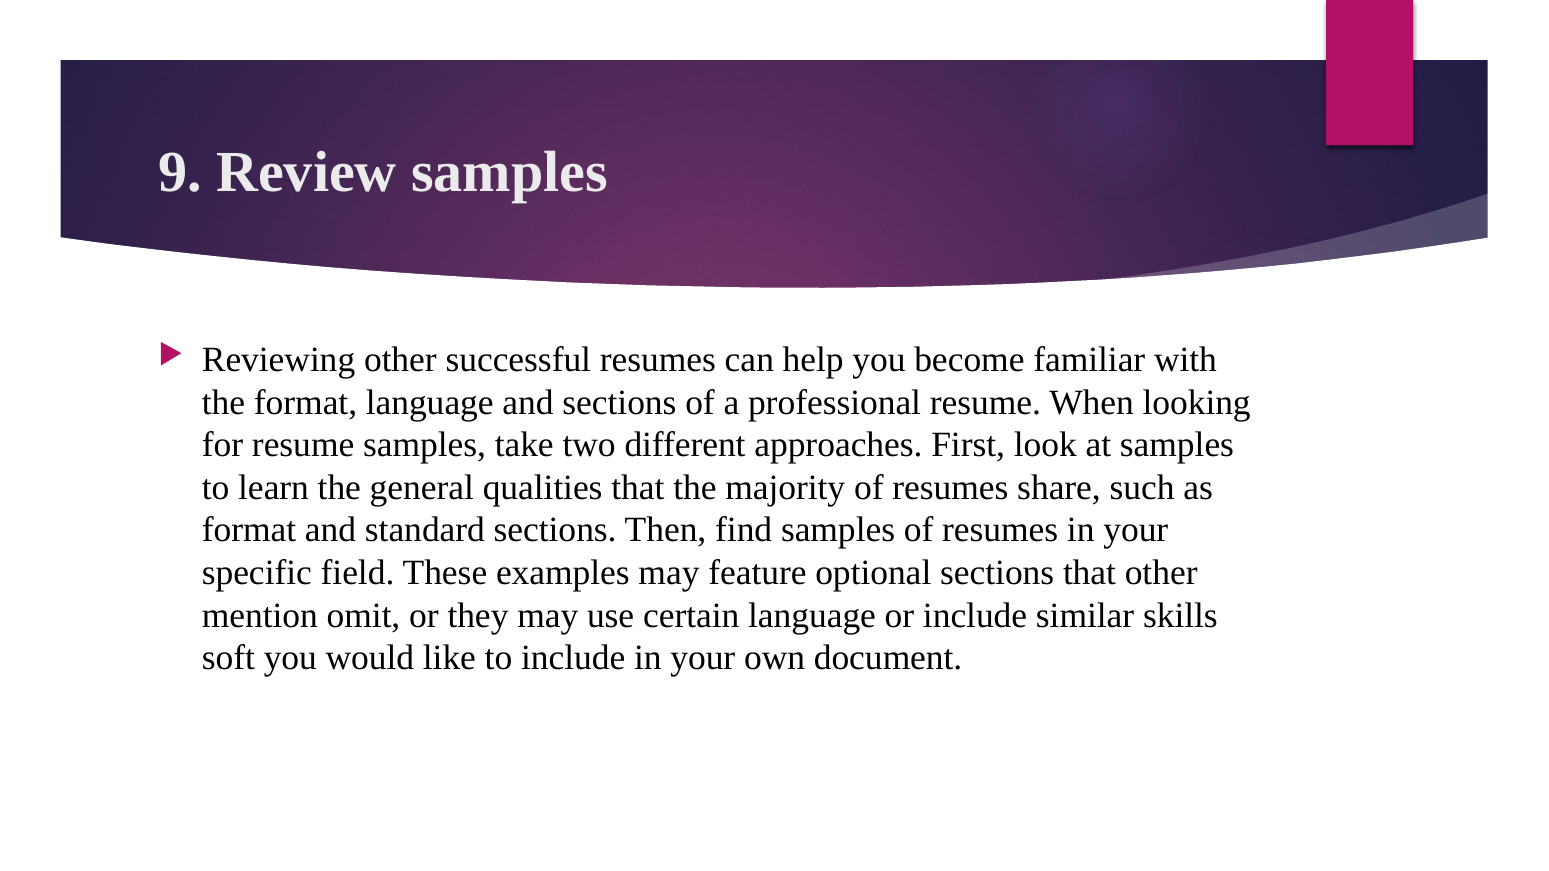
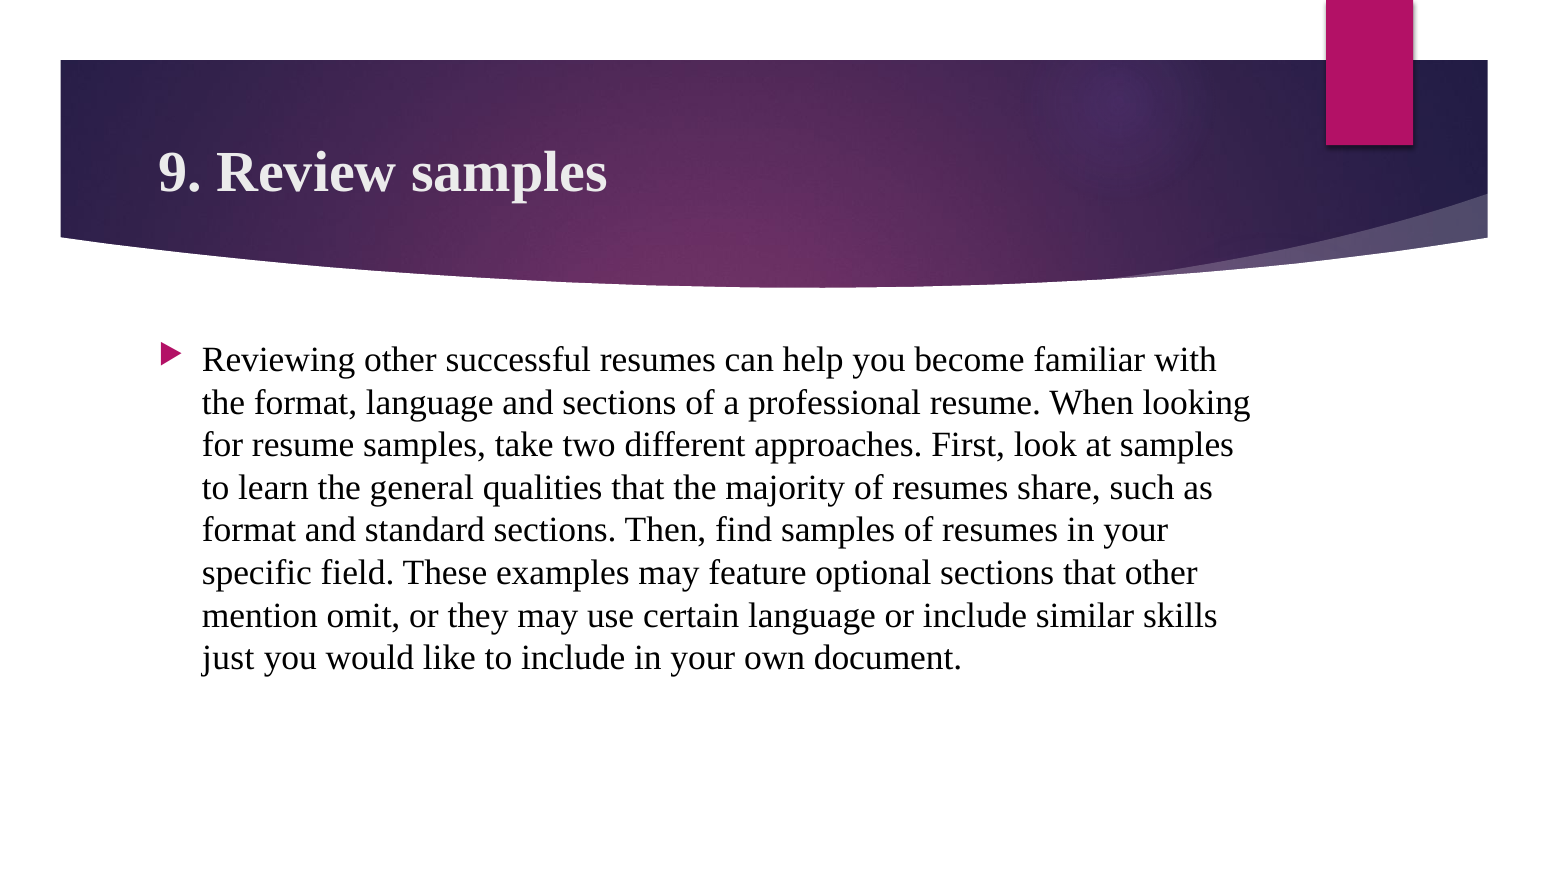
soft: soft -> just (228, 658)
